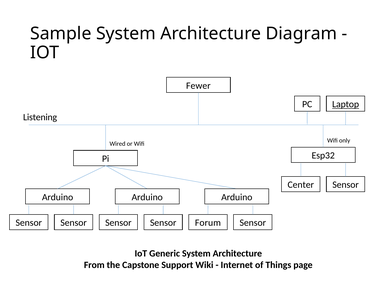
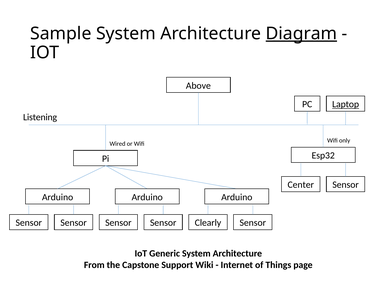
Diagram underline: none -> present (301, 34)
Fewer: Fewer -> Above (198, 86)
Forum: Forum -> Clearly (208, 223)
